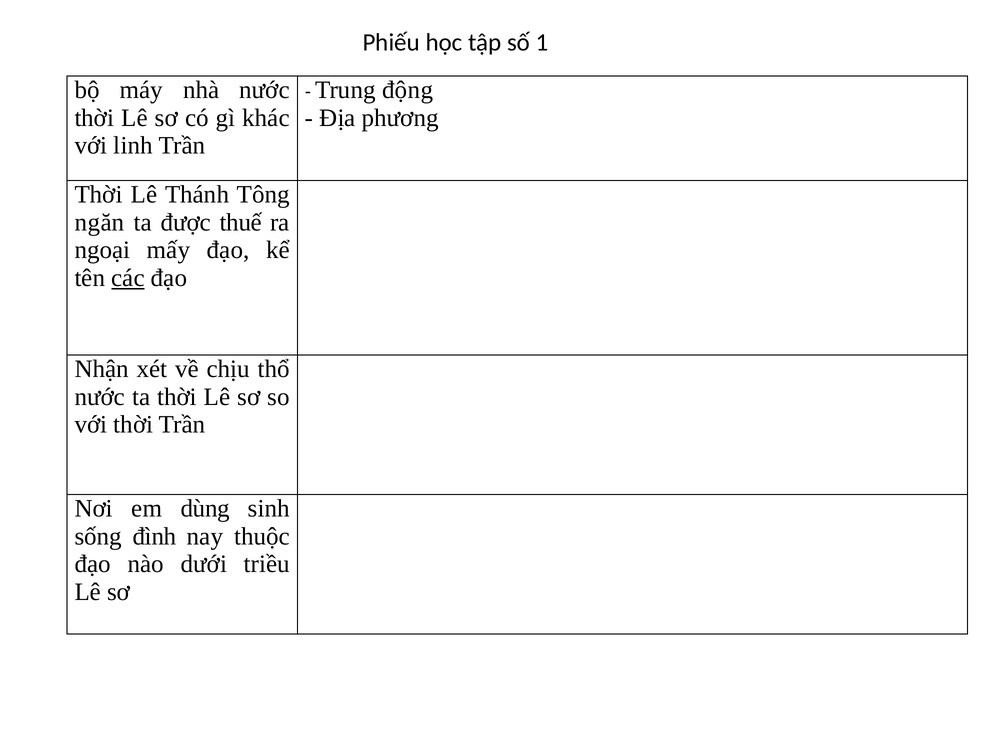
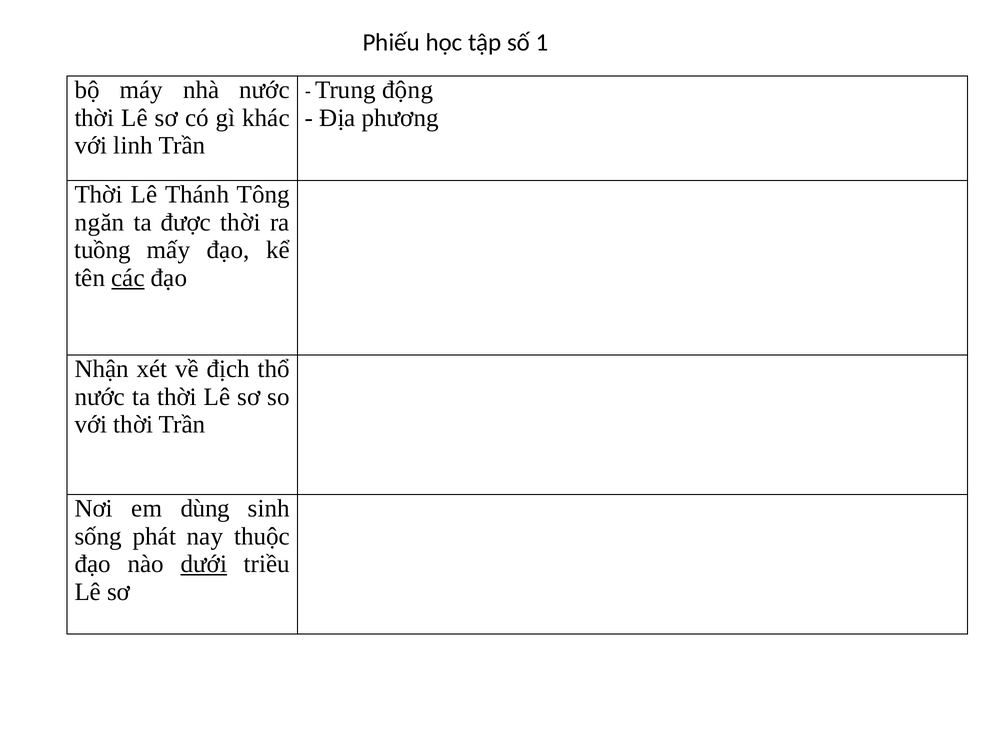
được thuế: thuế -> thời (240, 223)
ngoại: ngoại -> tuồng (103, 250)
chịu: chịu -> địch (228, 369)
đình: đình -> phát (154, 537)
dưới underline: none -> present (204, 564)
